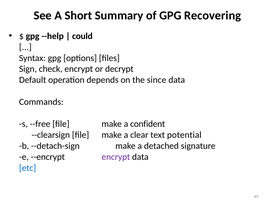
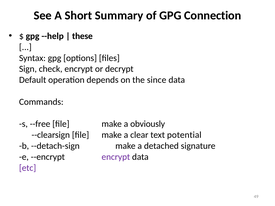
Recovering: Recovering -> Connection (213, 15)
could: could -> these (82, 36)
confident: confident -> obviously (148, 124)
etc colour: blue -> purple (28, 168)
